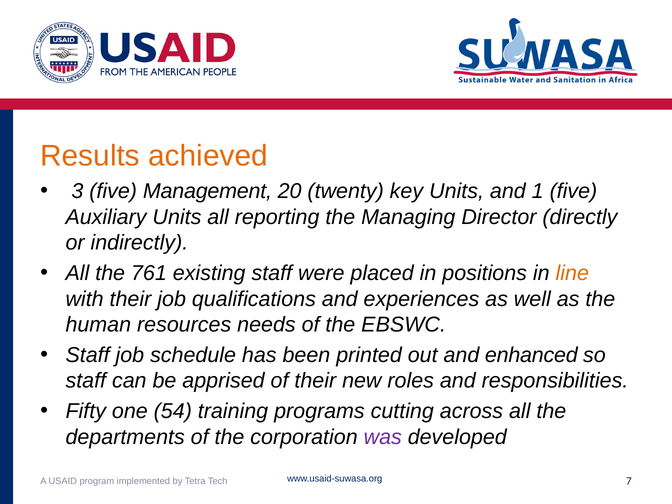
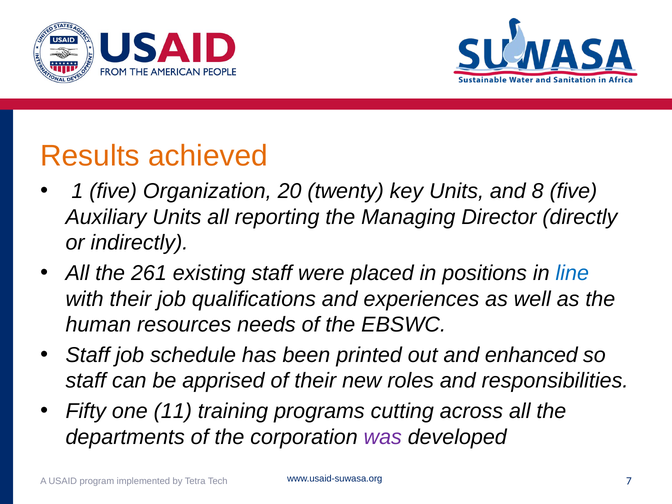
3: 3 -> 1 (77, 191)
Management: Management -> Organization (207, 191)
1: 1 -> 8 (538, 191)
761: 761 -> 261 (149, 273)
line colour: orange -> blue (572, 273)
54: 54 -> 11 (173, 411)
